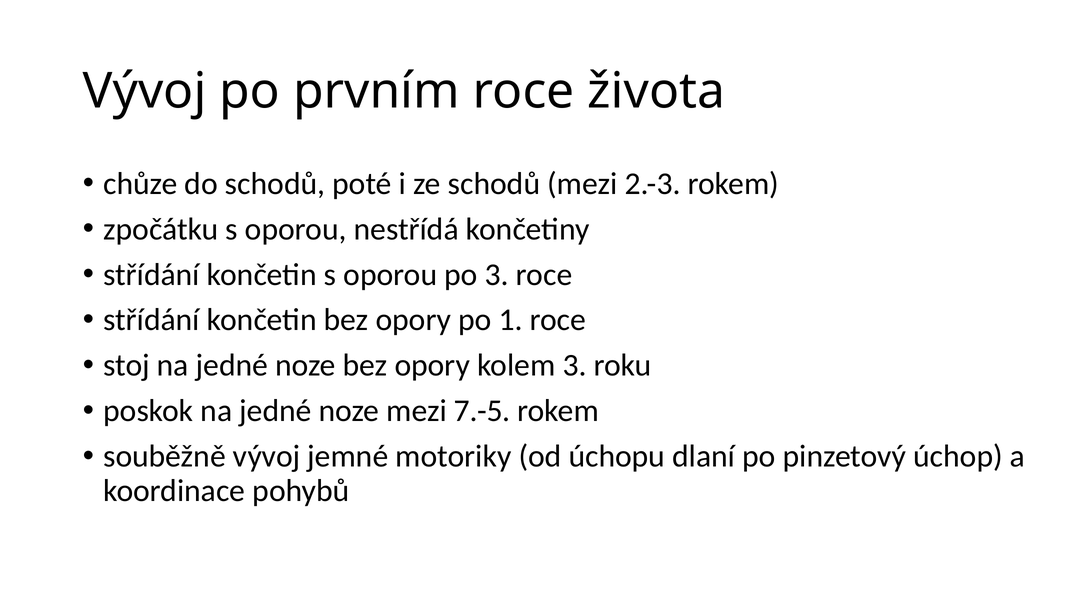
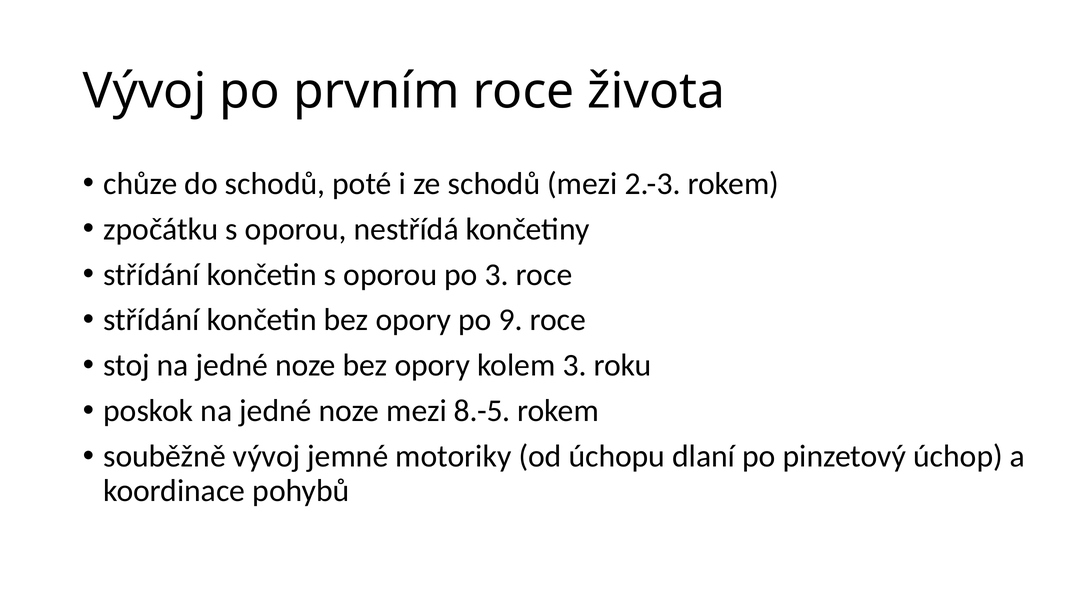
1: 1 -> 9 (511, 320)
7.-5: 7.-5 -> 8.-5 (482, 411)
